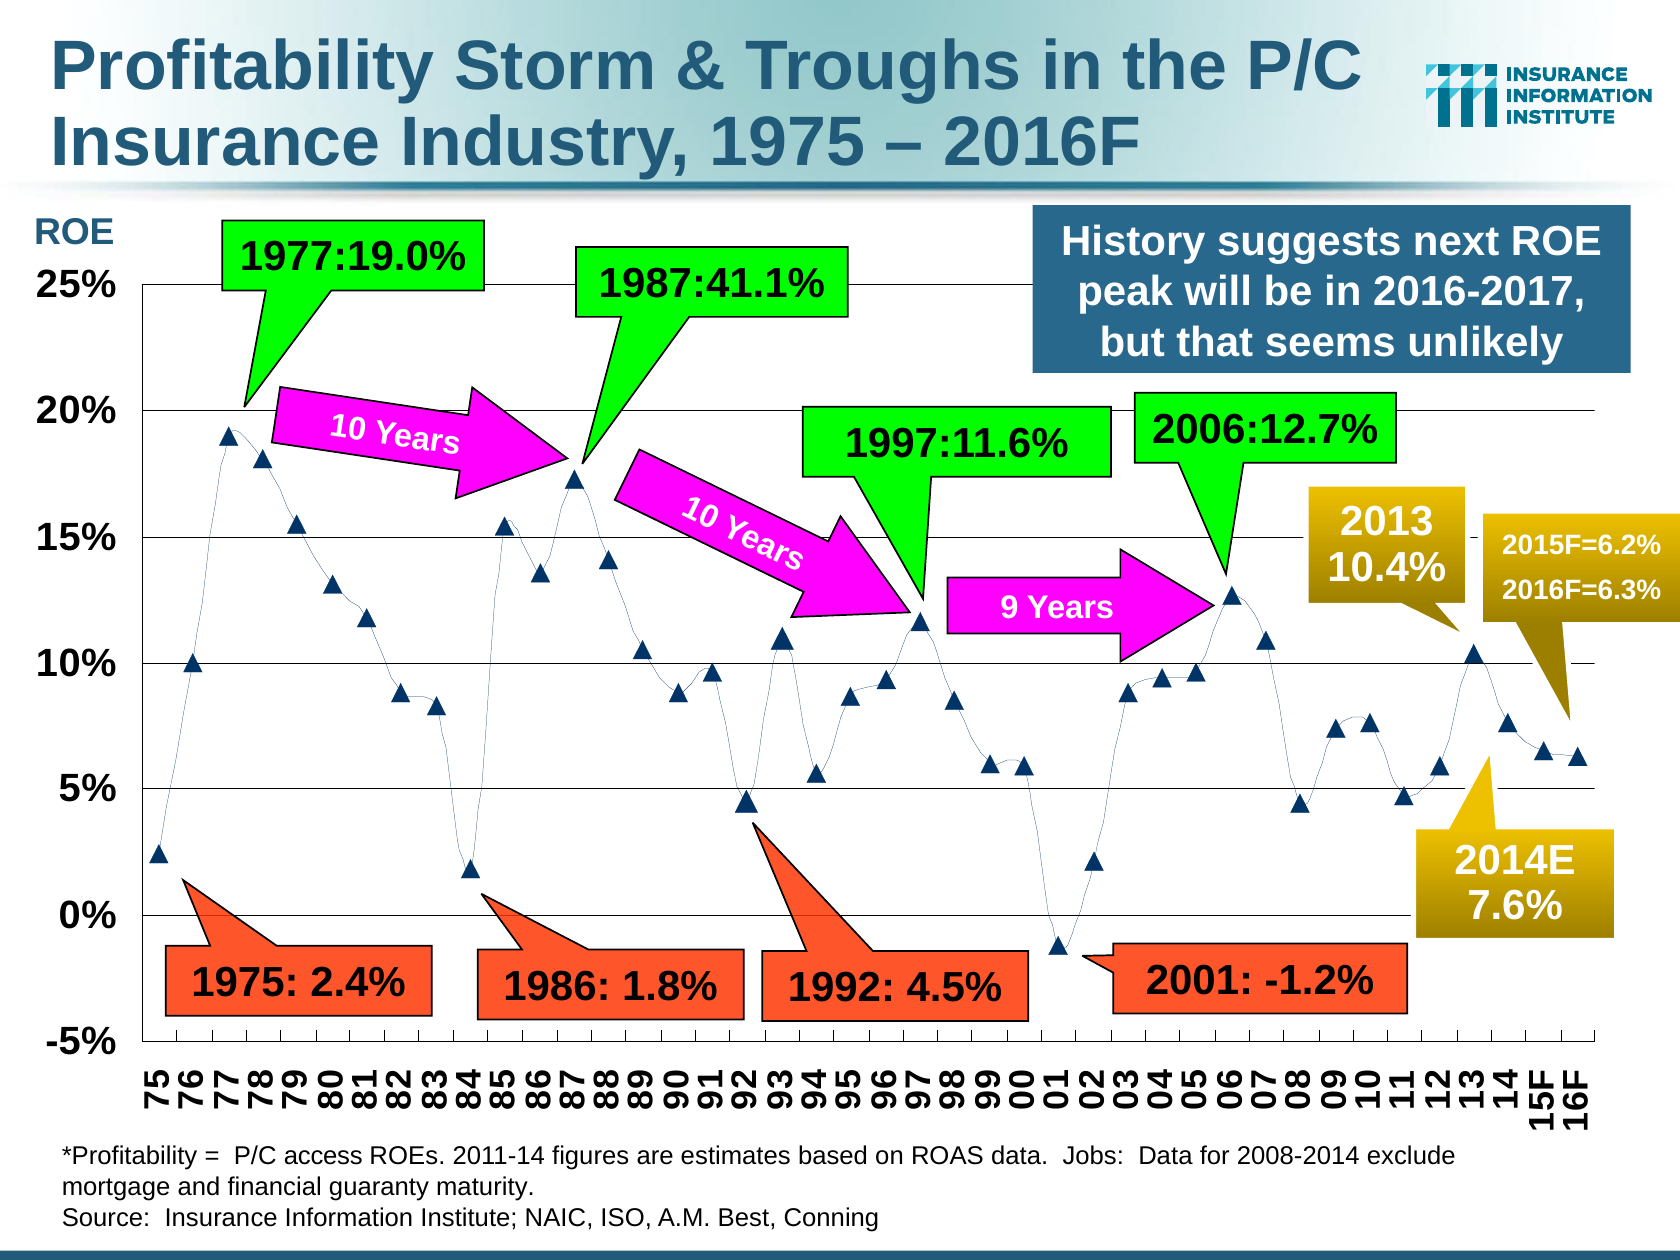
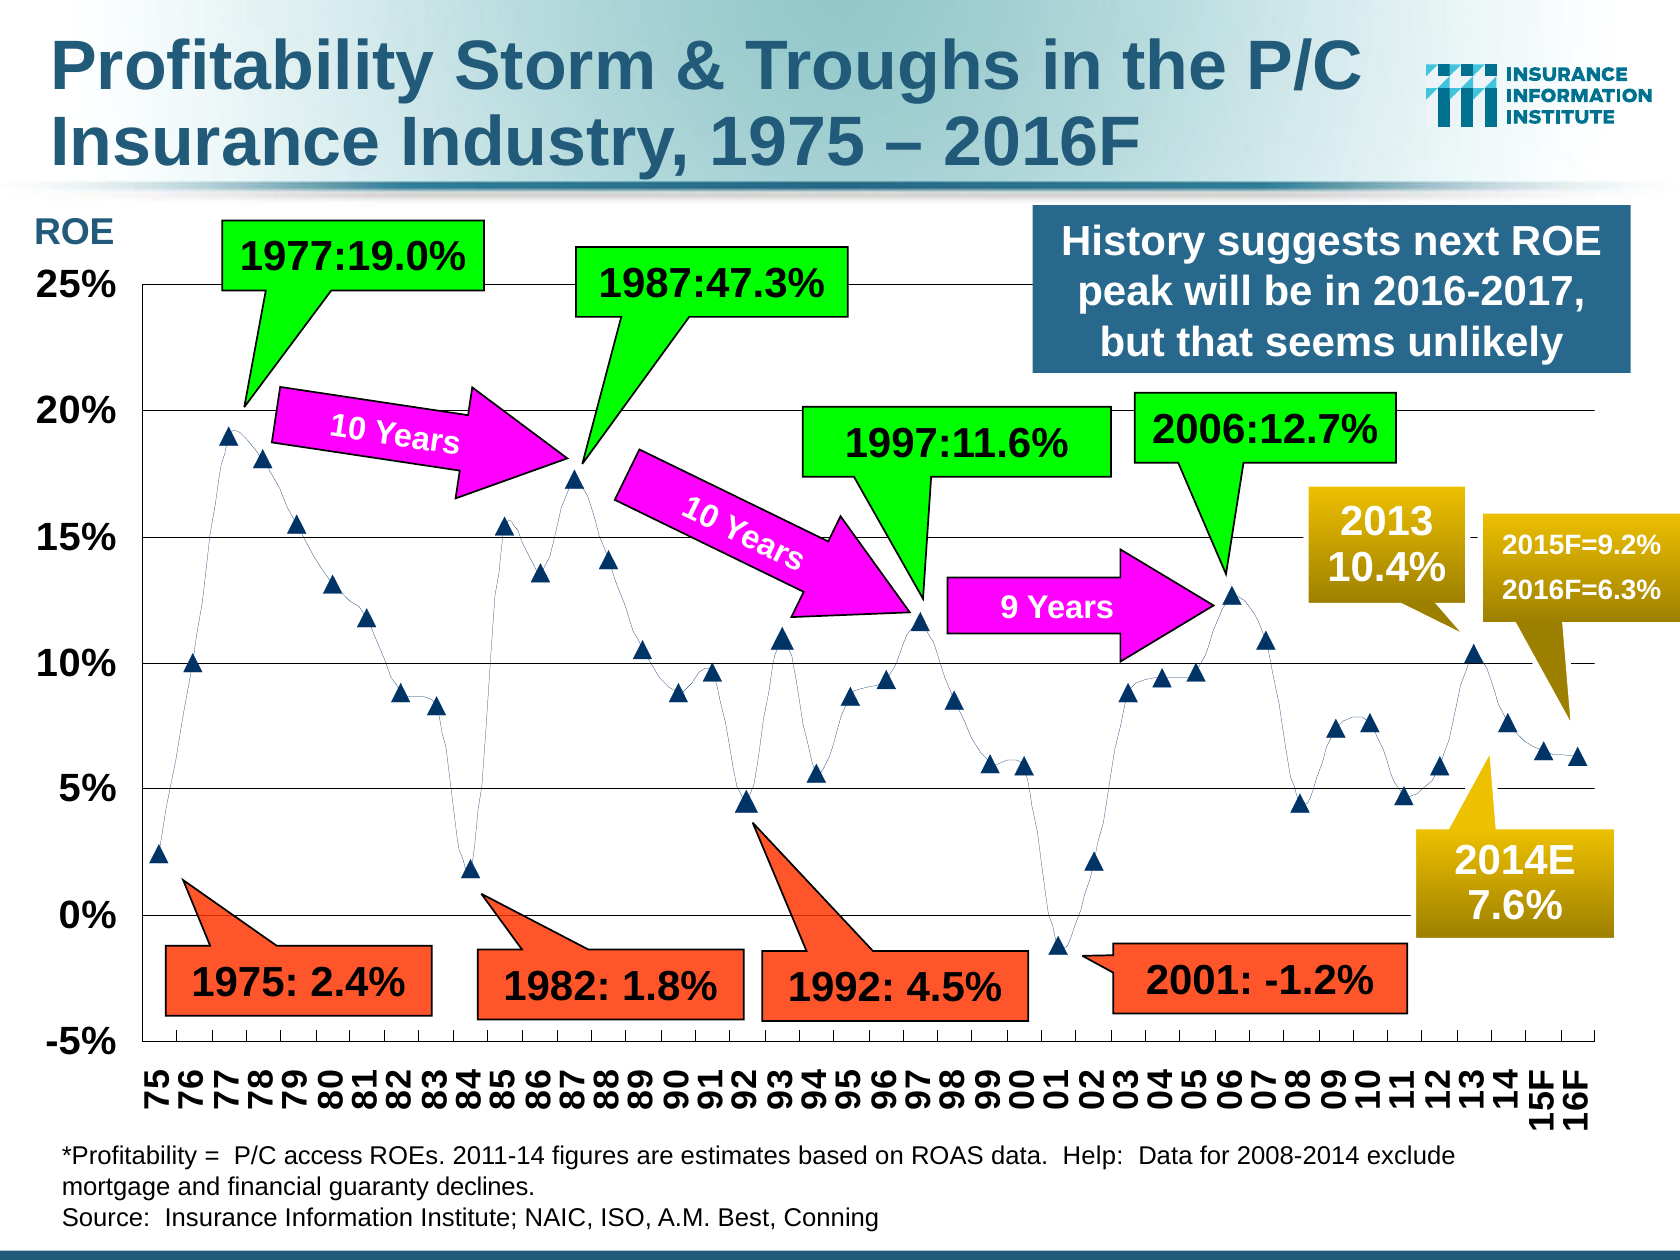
1987:41.1%: 1987:41.1% -> 1987:47.3% (712, 284)
2015F=6.2%: 2015F=6.2% -> 2015F=9.2% (1582, 546)
1986: 1986 -> 1982 (557, 986)
Jobs: Jobs -> Help (1093, 1156)
maturity: maturity -> declines (486, 1187)
